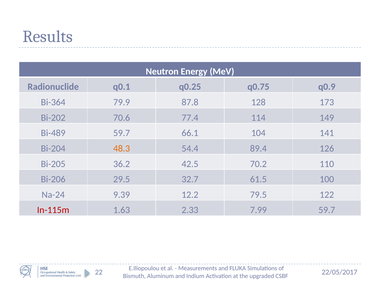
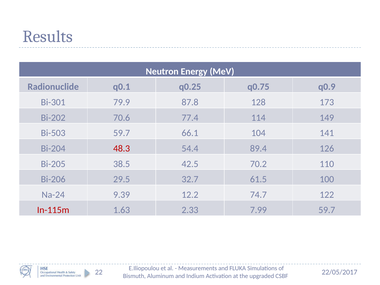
Bi-364: Bi-364 -> Bi-301 (53, 102)
Bi-489: Bi-489 -> Bi-503 (53, 133)
48.3 colour: orange -> red (122, 148)
36.2: 36.2 -> 38.5 (122, 164)
79.5: 79.5 -> 74.7 (258, 195)
